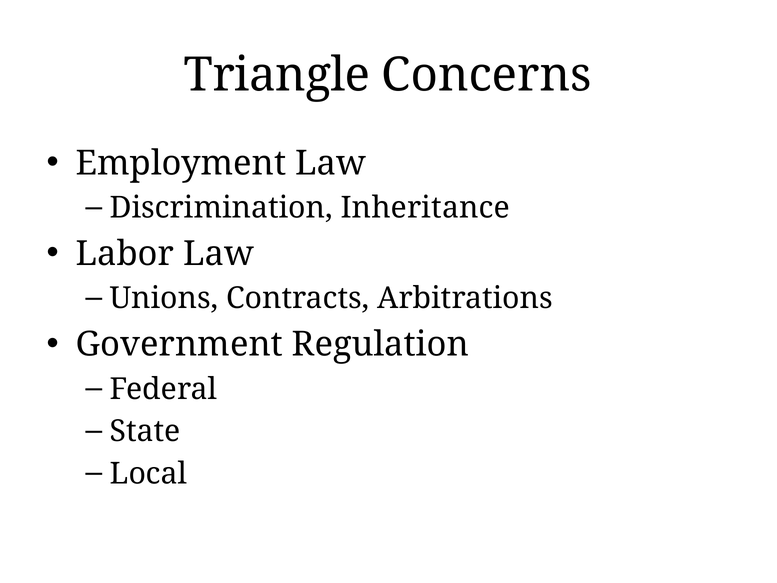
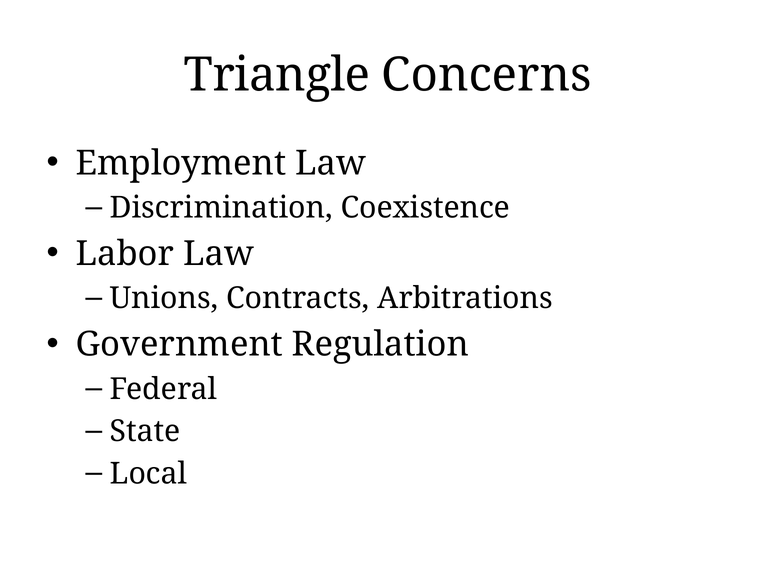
Inheritance: Inheritance -> Coexistence (425, 208)
